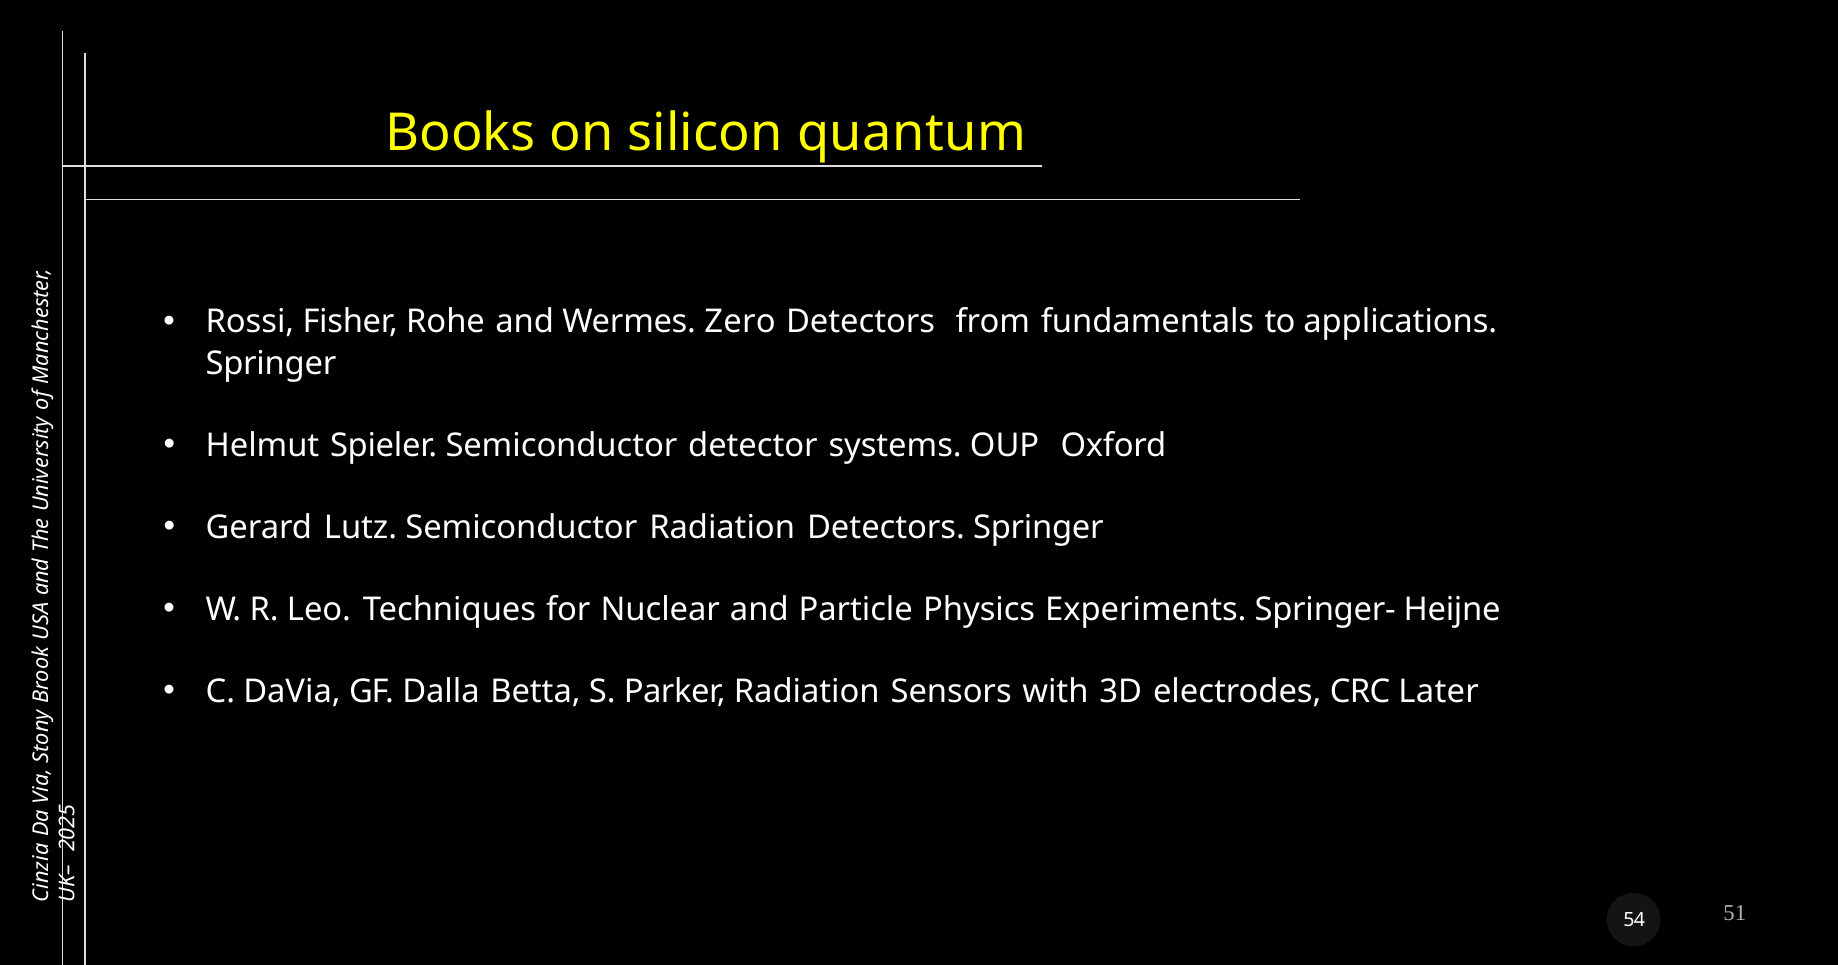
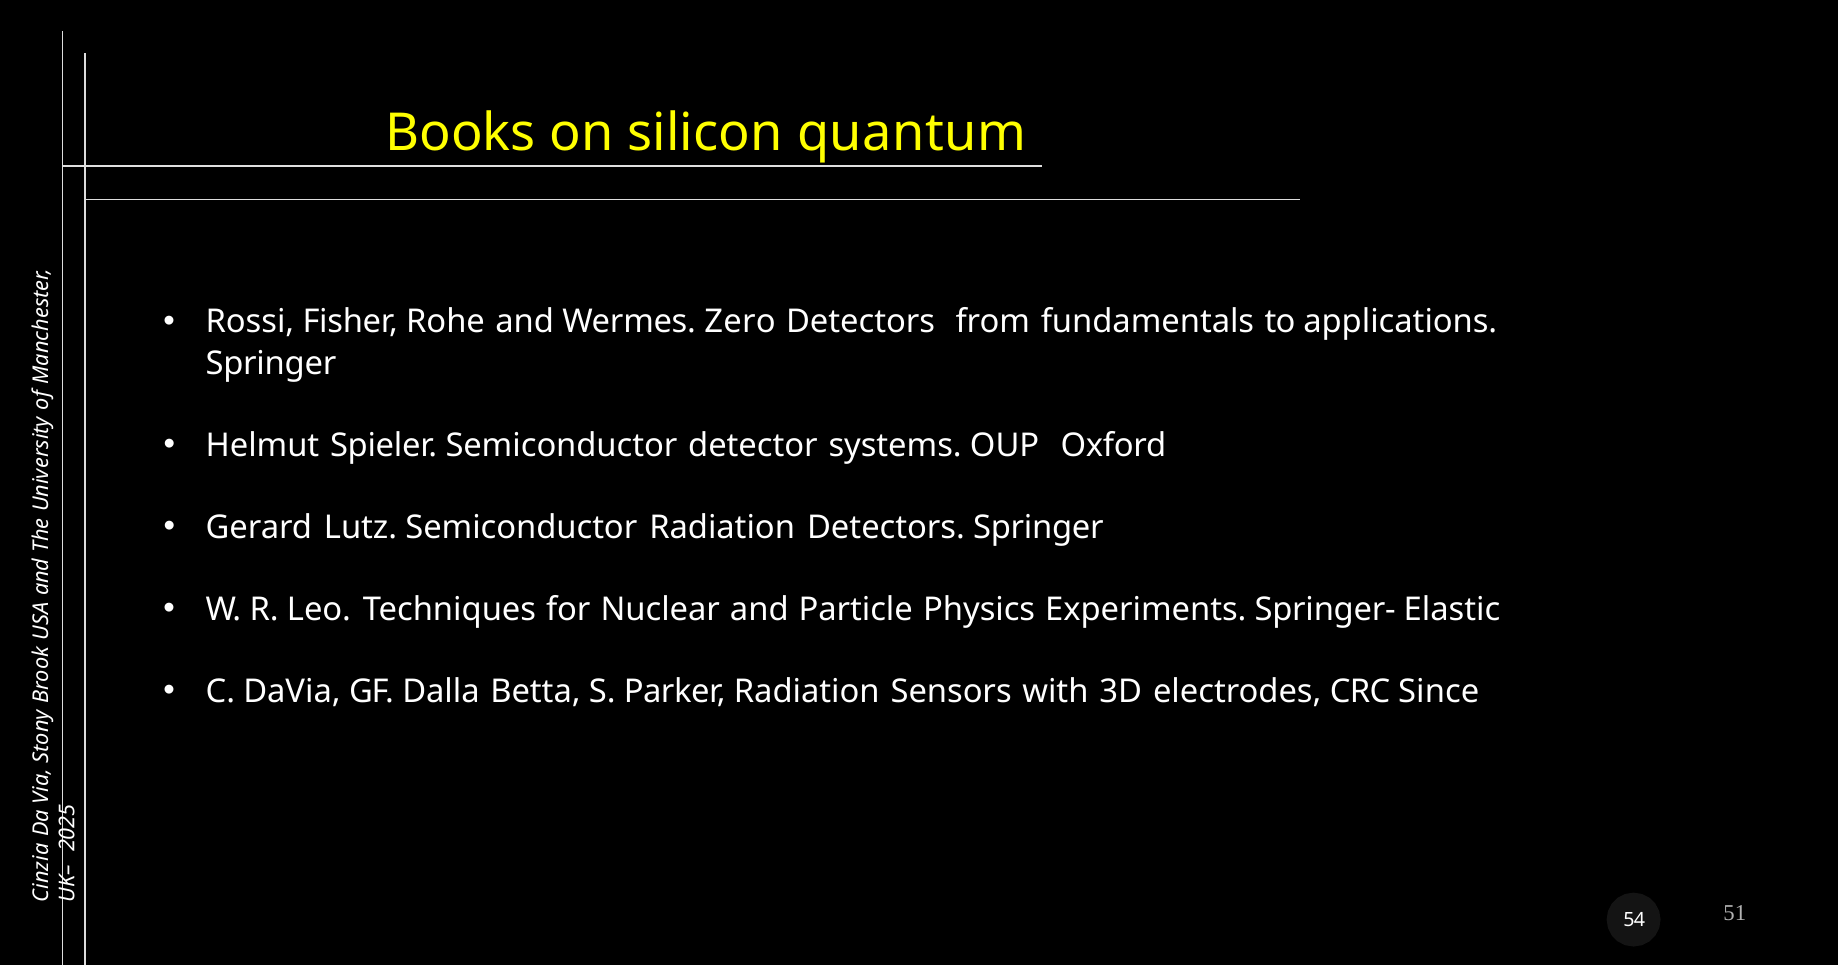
Heijne: Heijne -> Elastic (1452, 609)
Later: Later -> Since (1439, 692)
